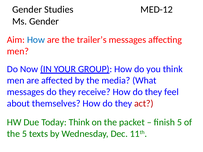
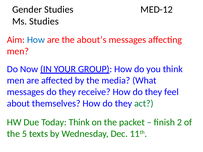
Ms Gender: Gender -> Studies (44, 21)
trailer’s: trailer’s -> about’s (92, 40)
act colour: red -> green (144, 104)
finish 5: 5 -> 2 (179, 122)
